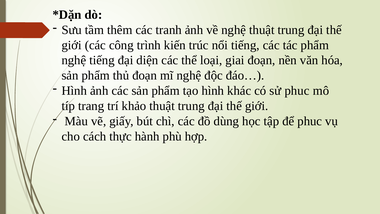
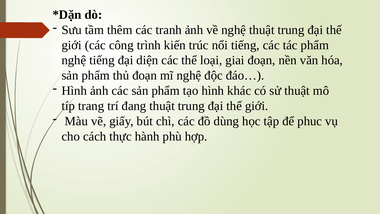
sử phuc: phuc -> thuật (297, 91)
khảo: khảo -> đang (134, 106)
